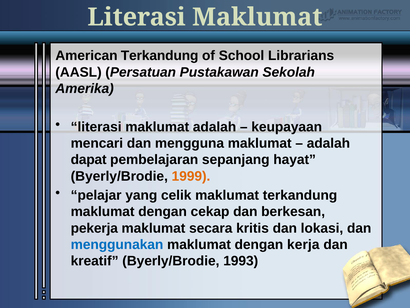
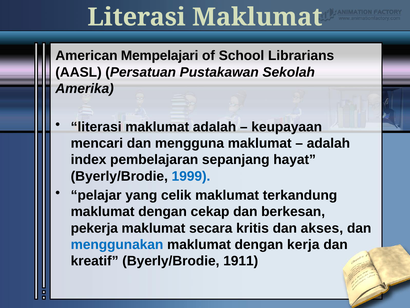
American Terkandung: Terkandung -> Mempelajari (160, 56)
dapat: dapat -> index (89, 159)
1999 colour: orange -> blue (191, 176)
lokasi: lokasi -> akses (322, 228)
1993: 1993 -> 1911 (241, 261)
